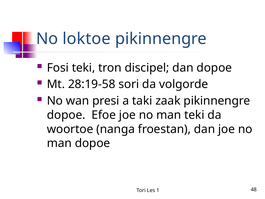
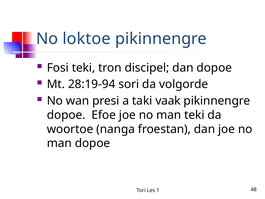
28:19-58: 28:19-58 -> 28:19-94 (92, 84)
zaak: zaak -> vaak (168, 101)
